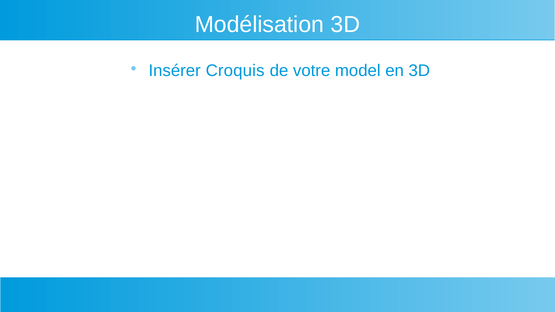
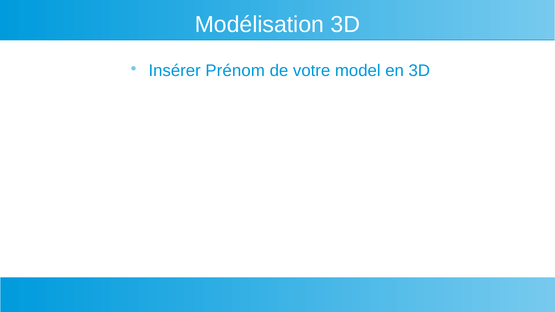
Croquis: Croquis -> Prénom (235, 71)
